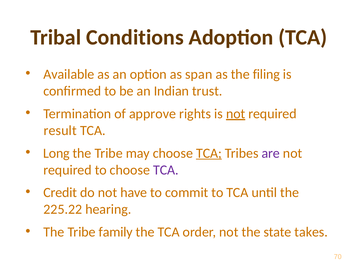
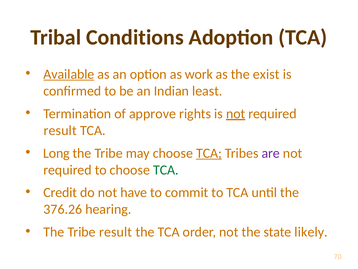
Available underline: none -> present (69, 74)
span: span -> work (199, 74)
filing: filing -> exist (266, 74)
trust: trust -> least (207, 91)
TCA colour: purple -> green (166, 170)
225.22: 225.22 -> 376.26 (63, 209)
Tribe family: family -> result (116, 232)
takes: takes -> likely (311, 232)
